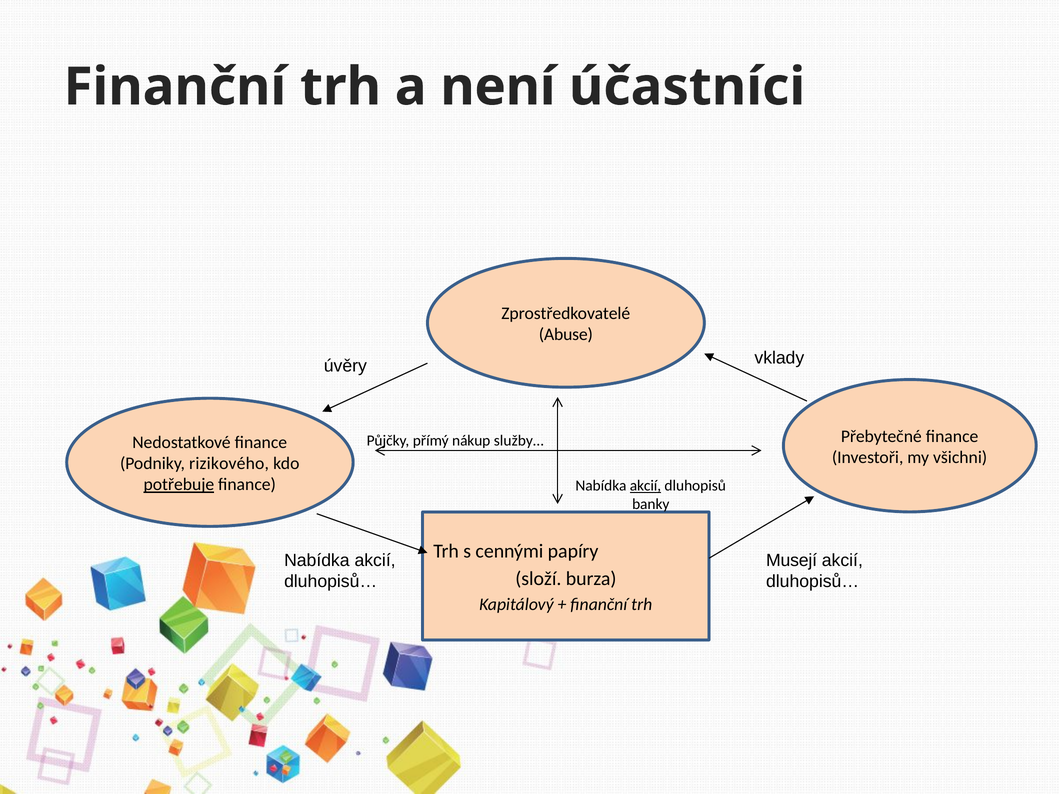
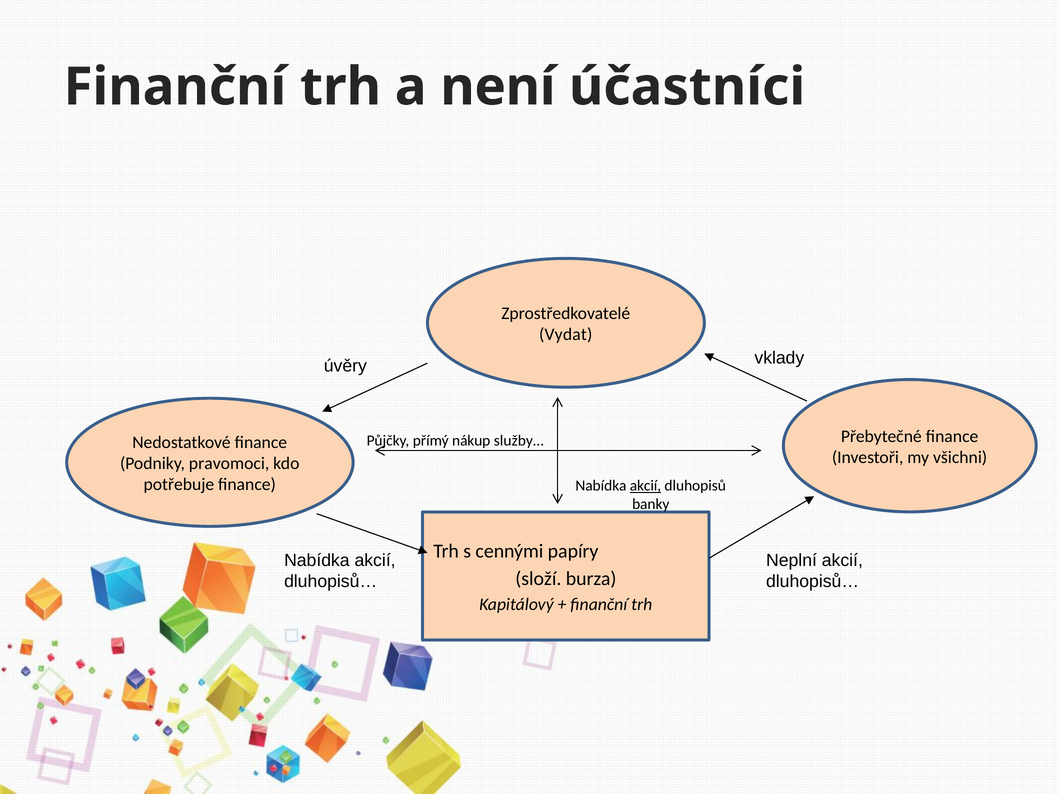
Abuse: Abuse -> Vydat (566, 335)
rizikového: rizikového -> pravomoci (229, 464)
potřebuje underline: present -> none (179, 485)
Musejí: Musejí -> Neplní (791, 560)
